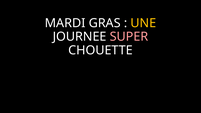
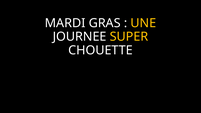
SUPER colour: pink -> yellow (129, 37)
